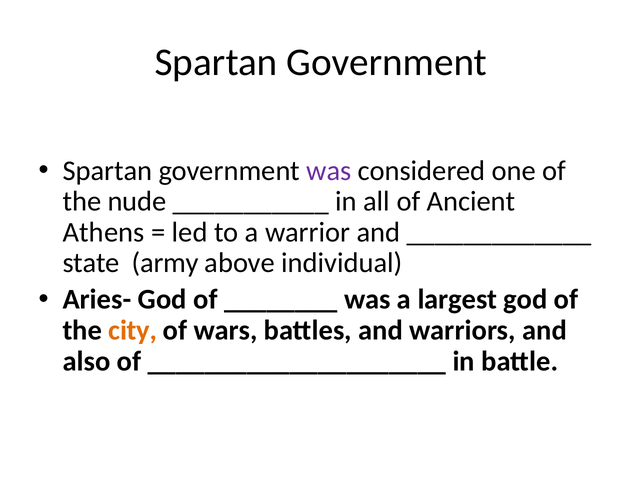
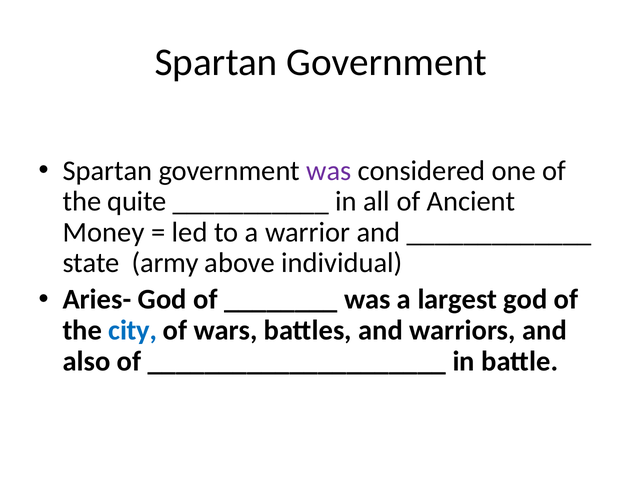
nude: nude -> quite (137, 202)
Athens: Athens -> Money (104, 232)
city colour: orange -> blue (133, 331)
